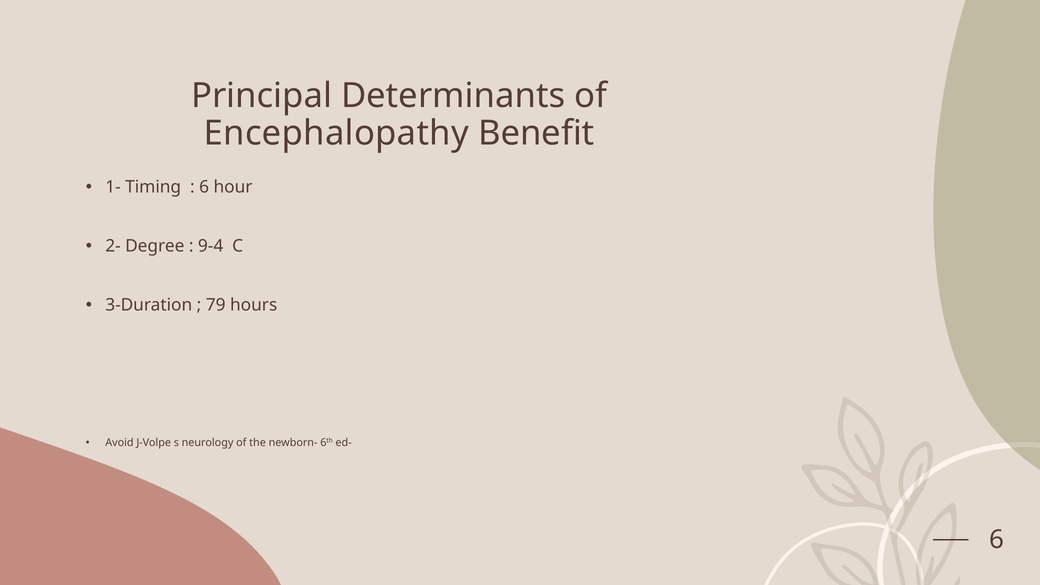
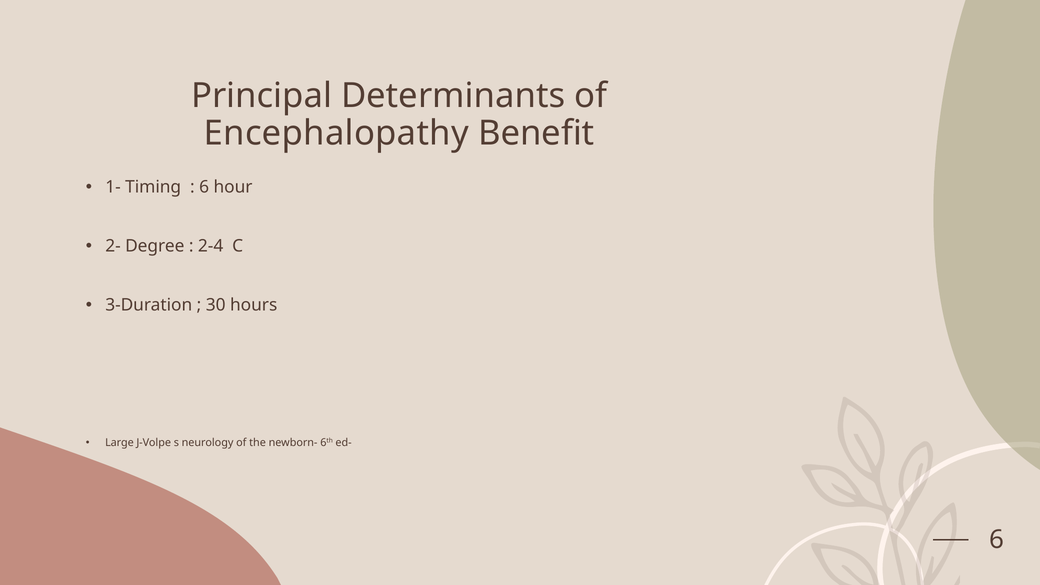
9-4: 9-4 -> 2-4 (211, 246)
79: 79 -> 30 (216, 305)
Avoid: Avoid -> Large (119, 442)
